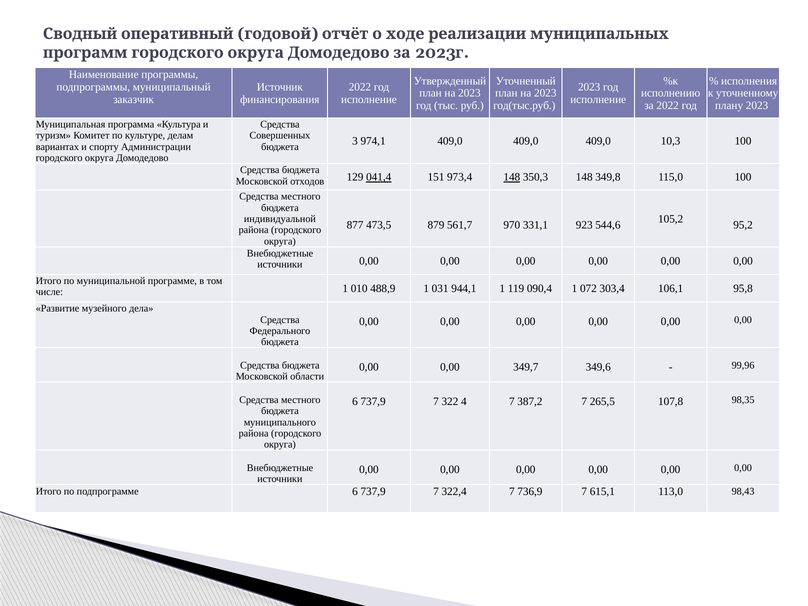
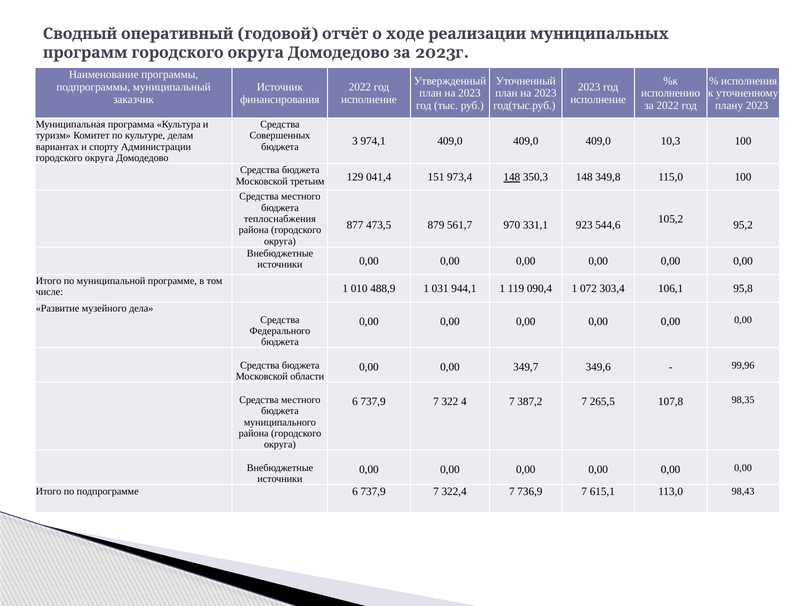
отходов: отходов -> третьим (307, 181)
041,4 underline: present -> none (379, 177)
индивидуальной: индивидуальной -> теплоснабжения (280, 219)
